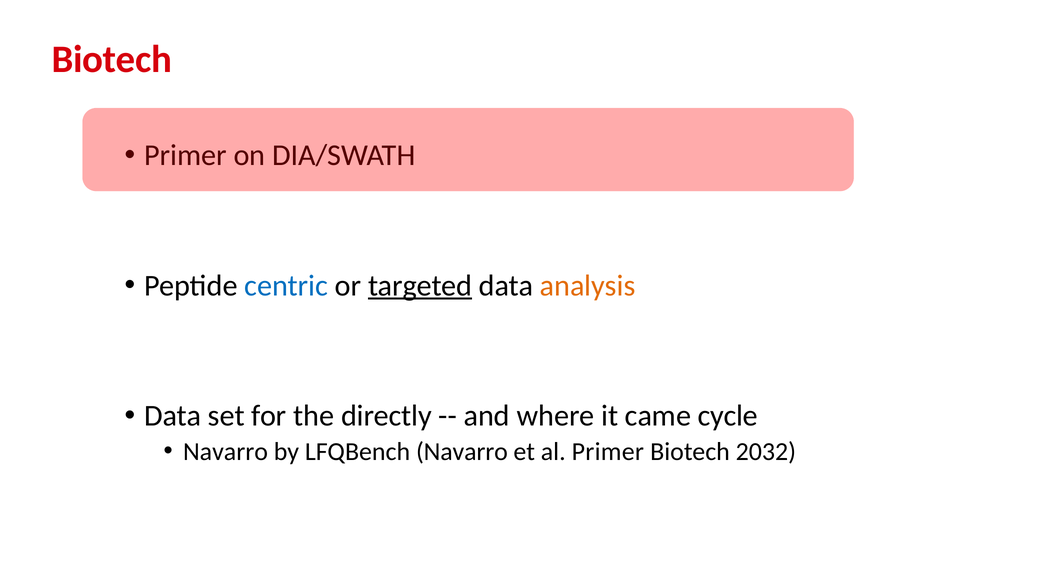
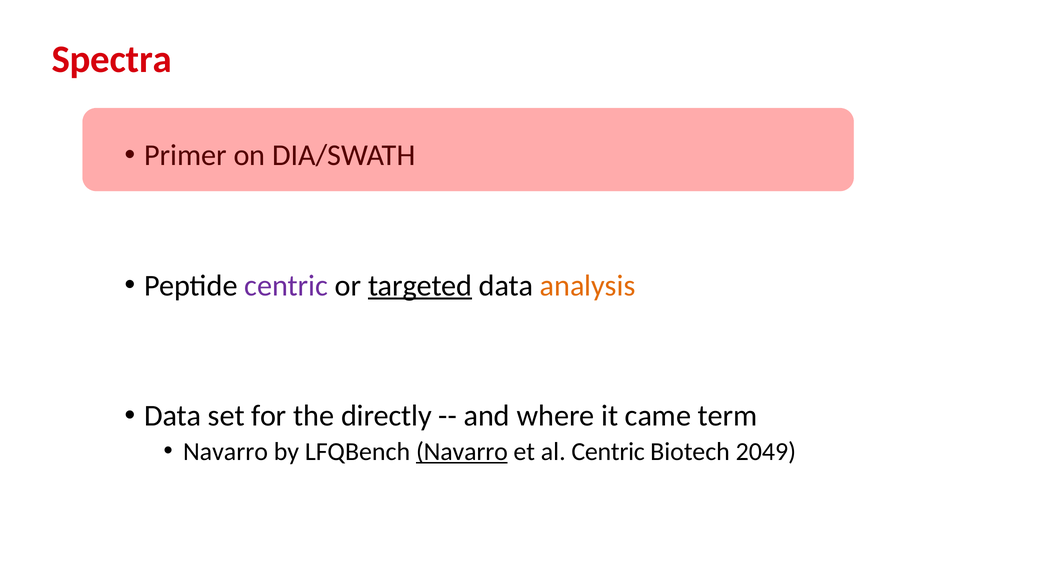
Biotech: Biotech -> Spectra (112, 60)
centric colour: blue -> purple (286, 286)
cycle: cycle -> term (728, 416)
Navarro underline: none -> present (462, 452)
al Primer: Primer -> Centric (608, 452)
2032: 2032 -> 2049 (766, 452)
